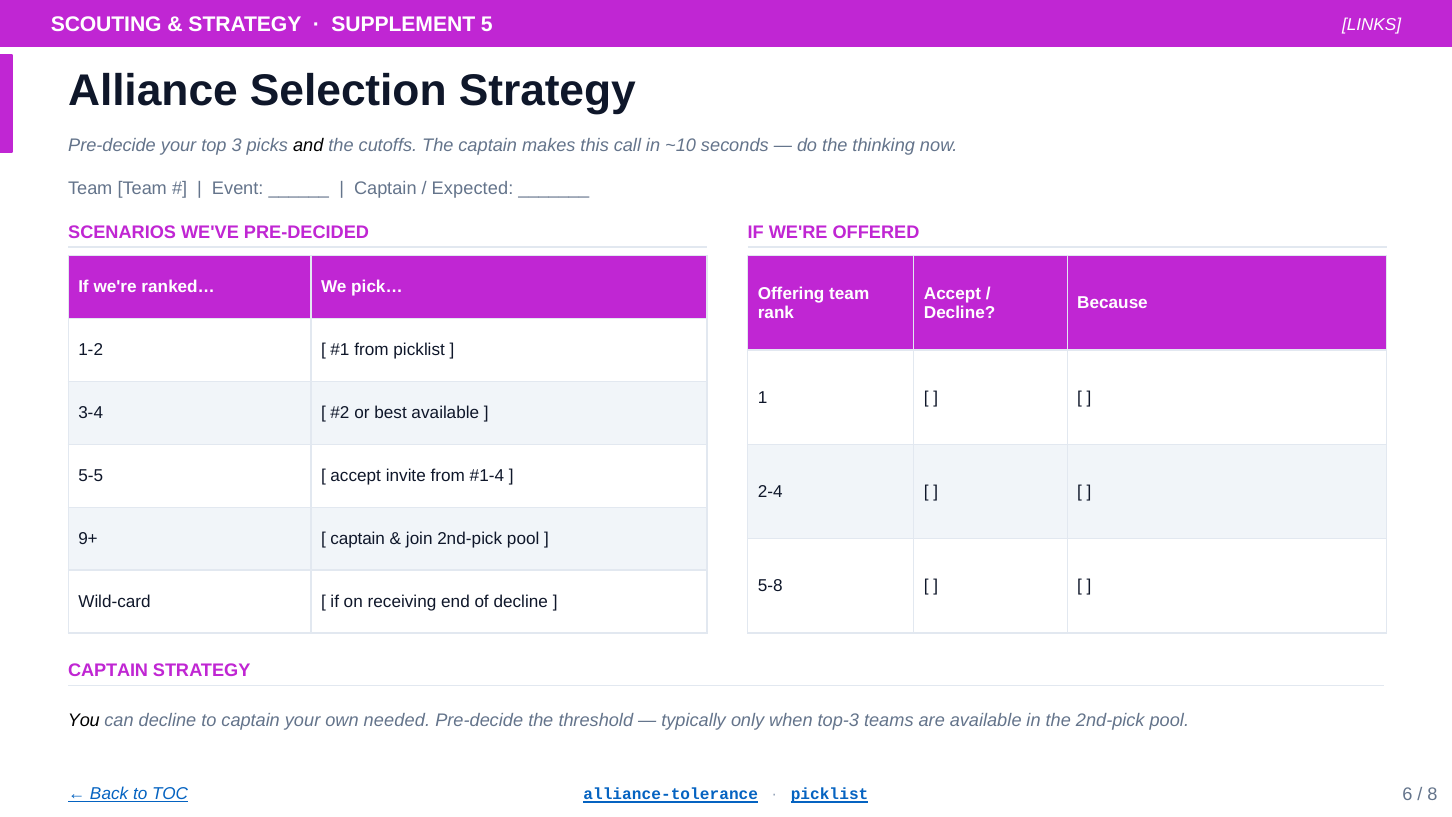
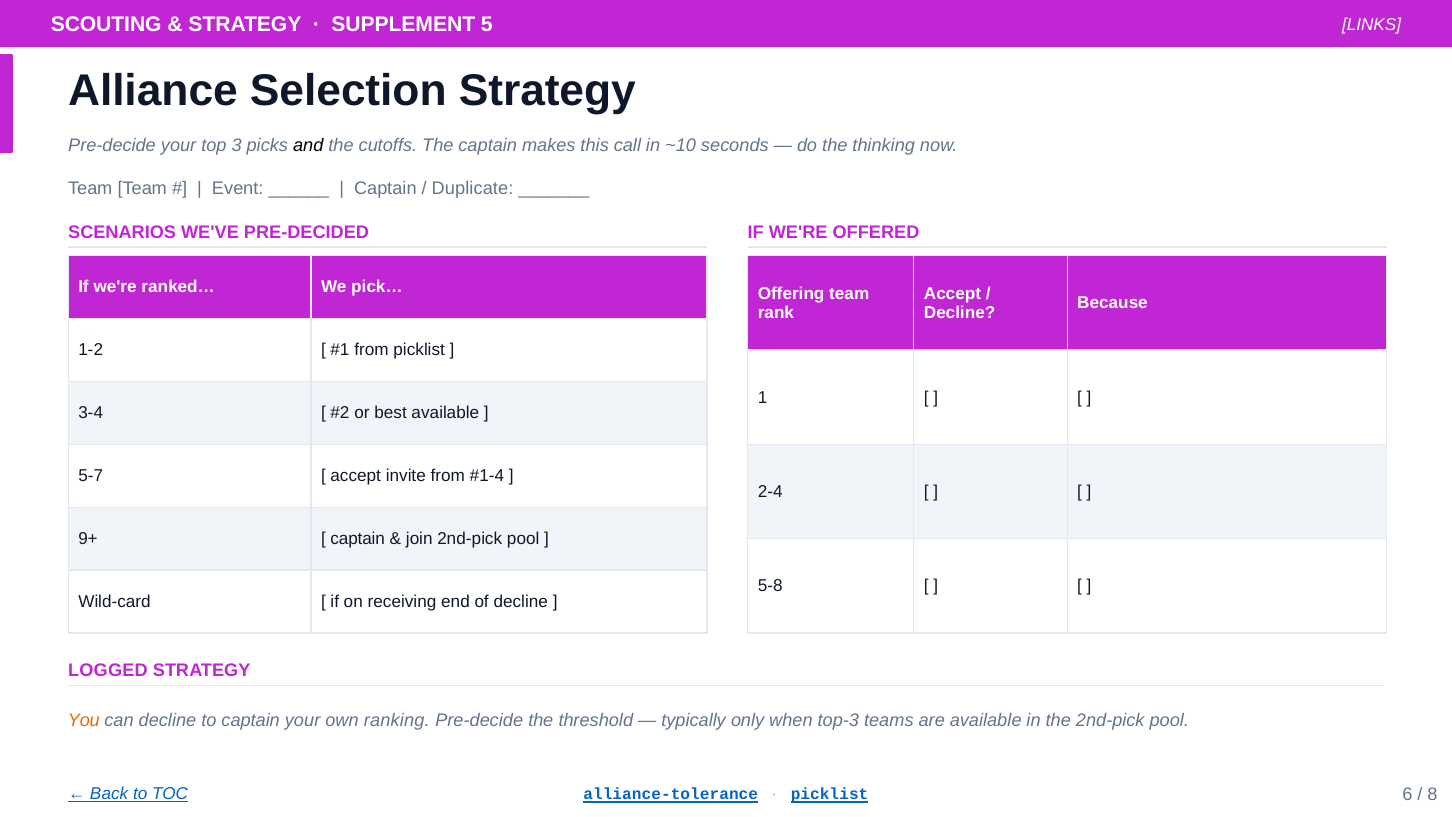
Expected: Expected -> Duplicate (473, 189)
5-5: 5-5 -> 5-7 (91, 476)
CAPTAIN: CAPTAIN -> LOGGED (108, 671)
You colour: black -> orange (84, 720)
needed: needed -> ranking (397, 720)
